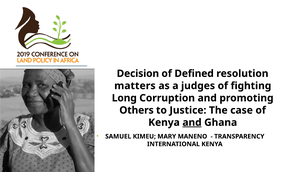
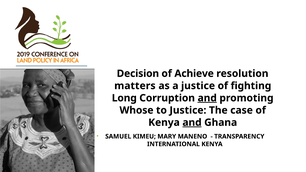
Defined: Defined -> Achieve (194, 74)
a judges: judges -> justice (198, 86)
and underline: none -> present (207, 98)
Others: Others -> Whose (136, 110)
